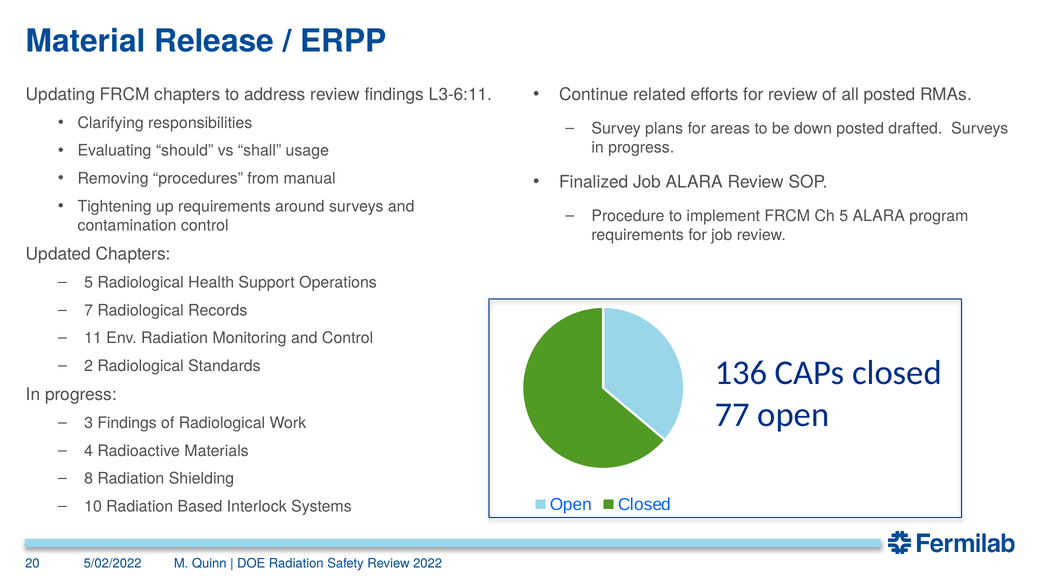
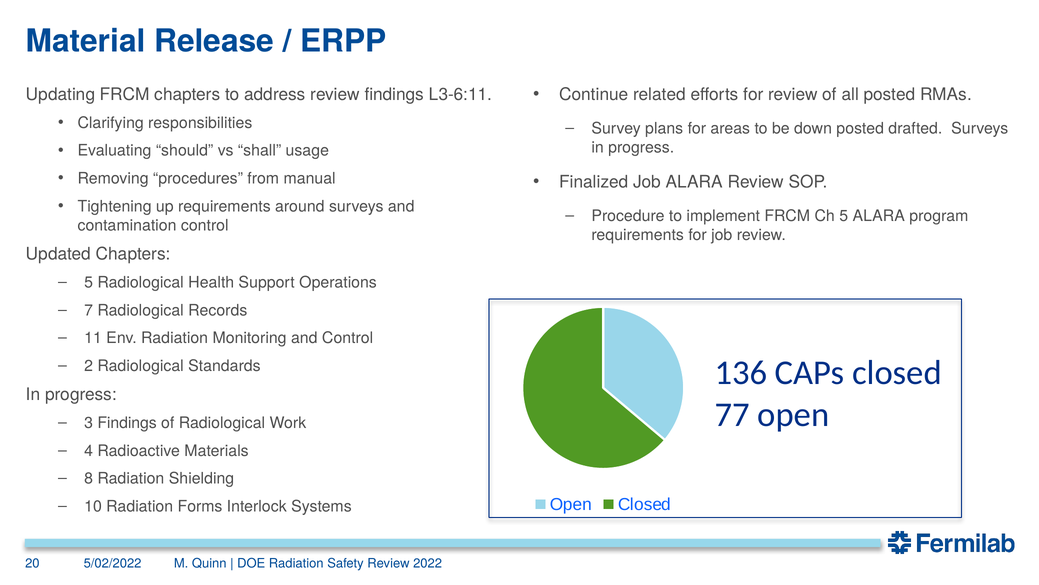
Based: Based -> Forms (200, 506)
